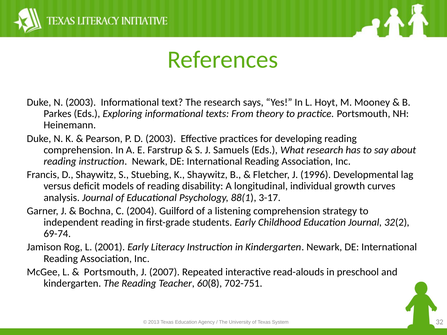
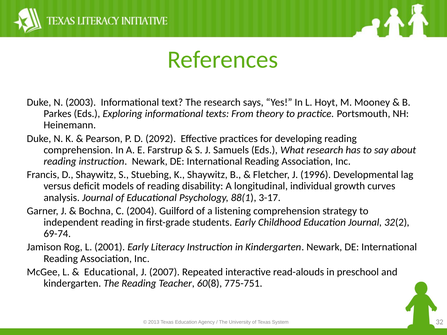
D 2003: 2003 -> 2092 (161, 139)
Portsmouth: Portsmouth -> Educational (111, 272)
702-751: 702-751 -> 775-751 (243, 284)
